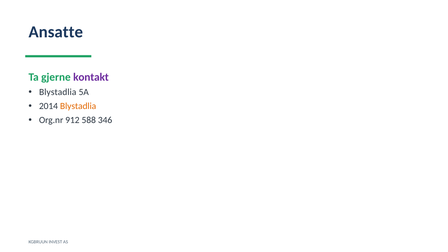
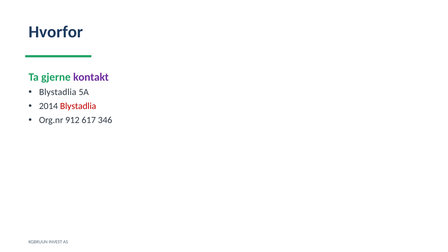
Ansatte: Ansatte -> Hvorfor (56, 32)
Blystadlia colour: orange -> red (78, 106)
588: 588 -> 617 (89, 120)
